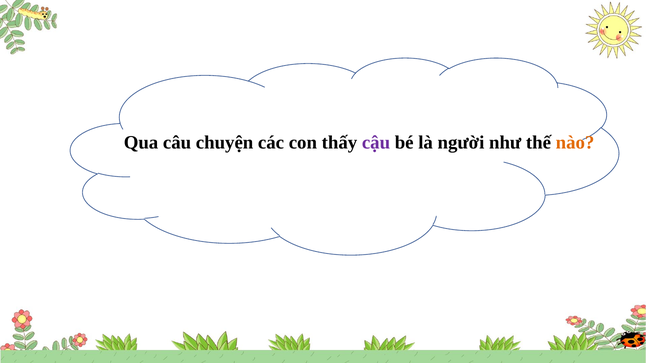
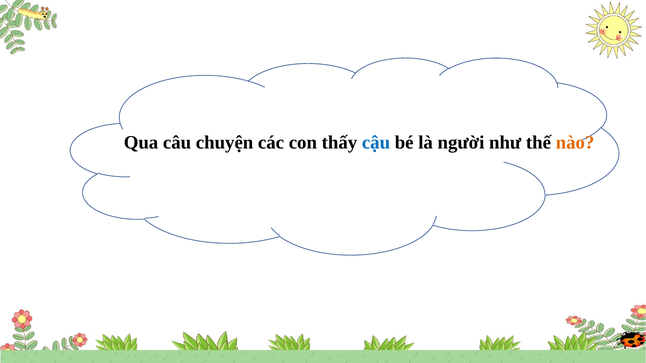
cậu colour: purple -> blue (376, 143)
